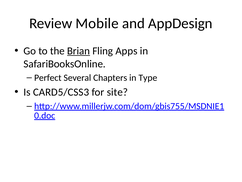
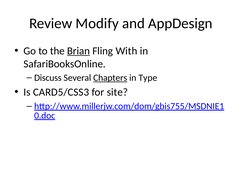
Mobile: Mobile -> Modify (97, 23)
Apps: Apps -> With (126, 51)
Perfect: Perfect -> Discuss (48, 78)
Chapters underline: none -> present (110, 78)
